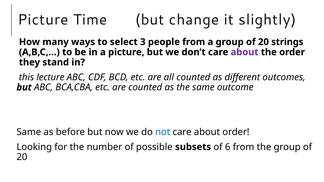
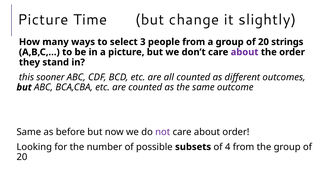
lecture: lecture -> sooner (50, 77)
not colour: blue -> purple (163, 132)
6: 6 -> 4 (228, 147)
